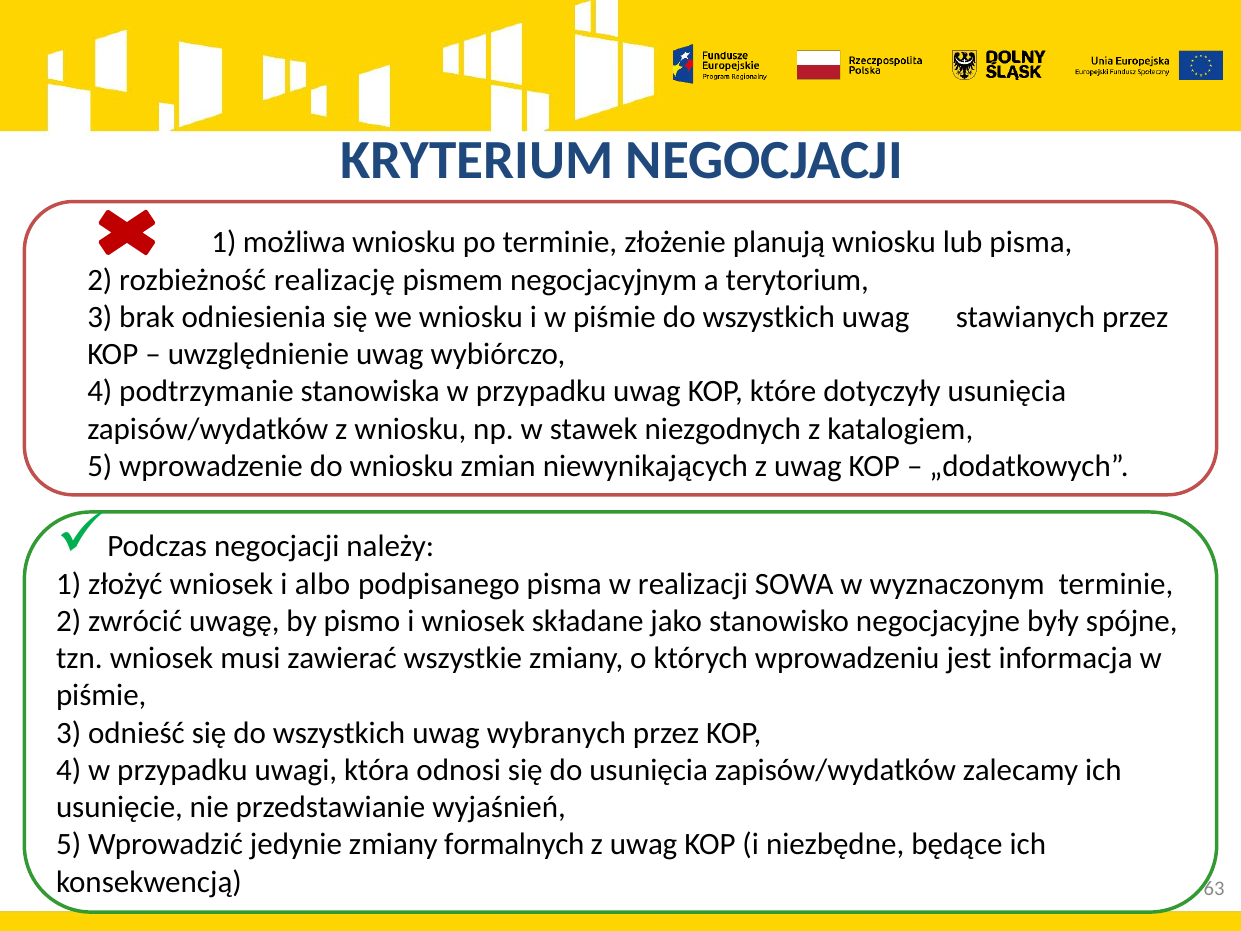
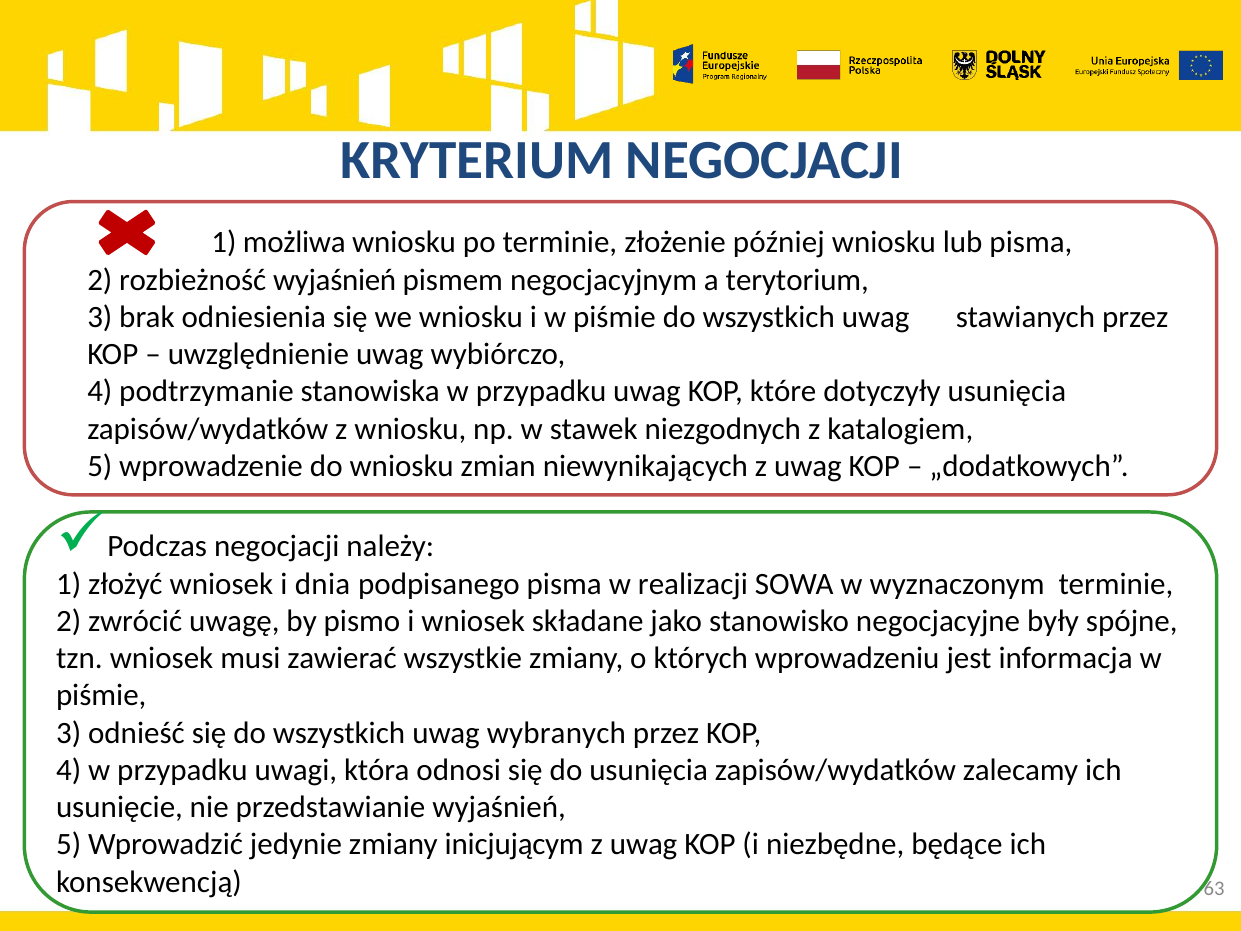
planują: planują -> później (779, 243)
rozbieżność realizację: realizację -> wyjaśnień (335, 280)
albo: albo -> dnia (323, 584)
formalnych: formalnych -> inicjującym (514, 844)
